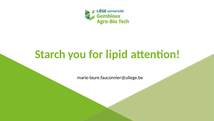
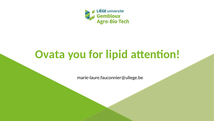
Starch: Starch -> Ovata (50, 54)
